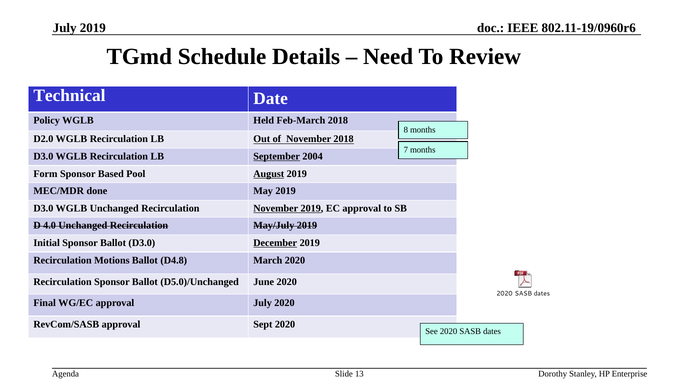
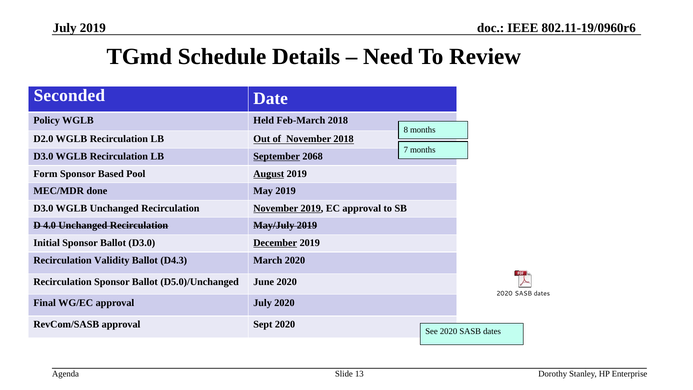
Technical: Technical -> Seconded (69, 95)
2004: 2004 -> 2068 (313, 156)
Motions: Motions -> Validity (112, 260)
D4.8: D4.8 -> D4.3 (174, 260)
